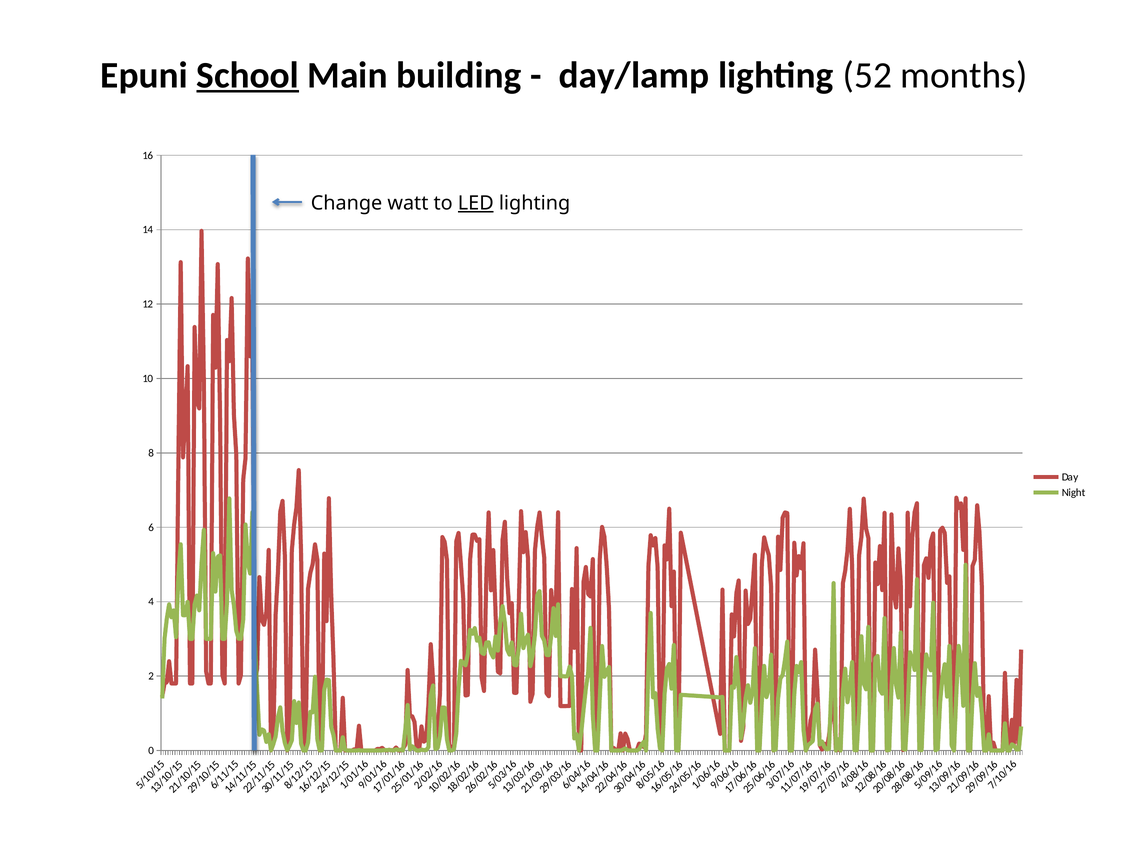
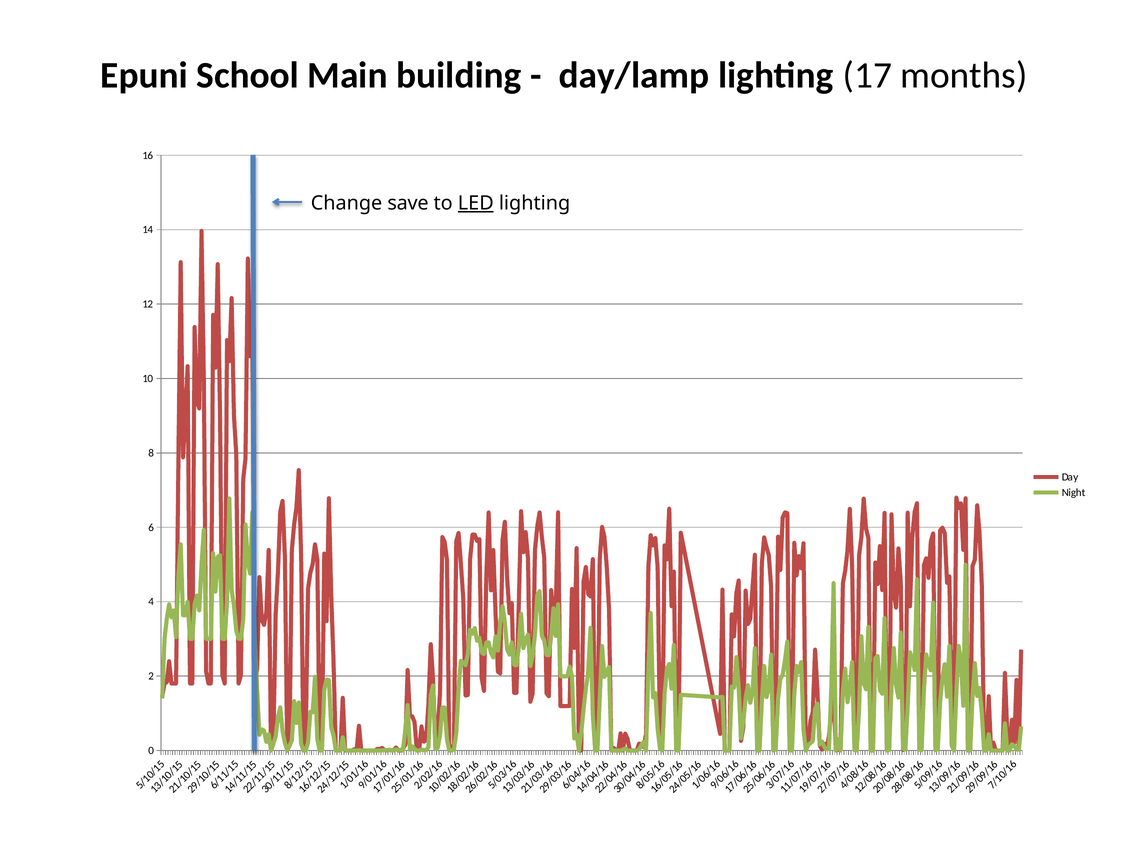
School underline: present -> none (248, 75)
52: 52 -> 17 (867, 75)
watt: watt -> save (408, 203)
